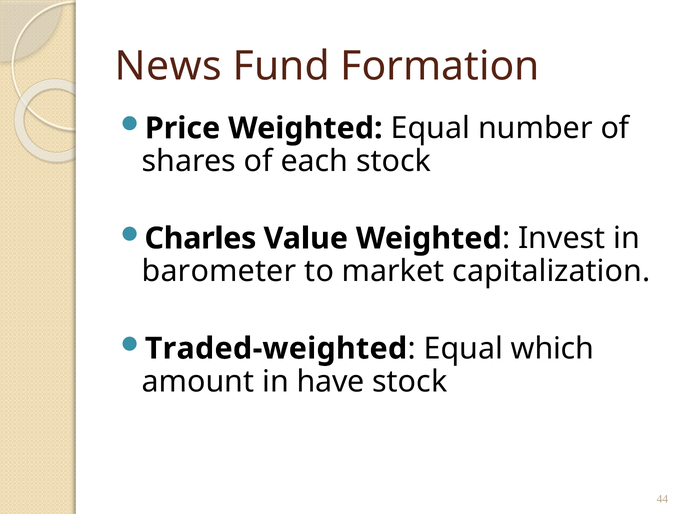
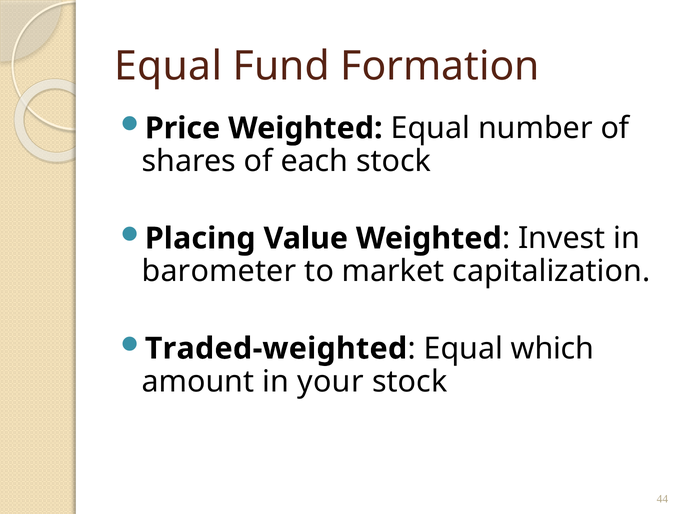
News: News -> Equal (168, 66)
Charles: Charles -> Placing (200, 238)
have: have -> your (330, 381)
